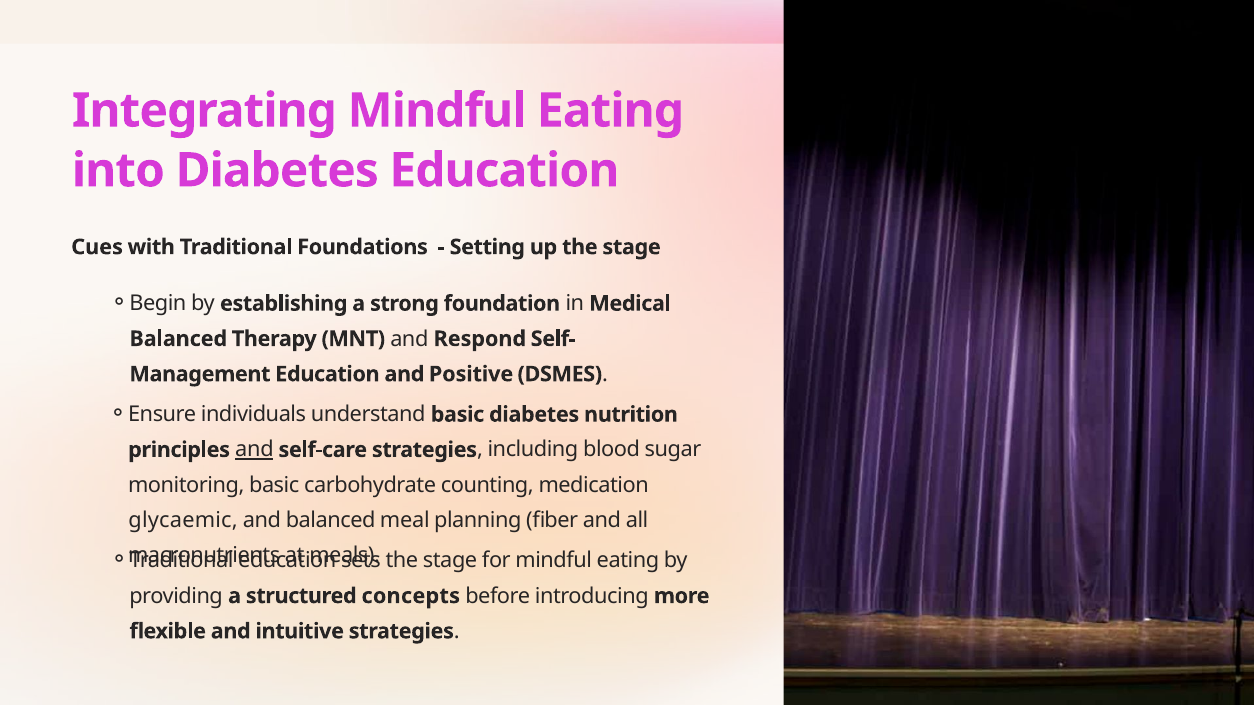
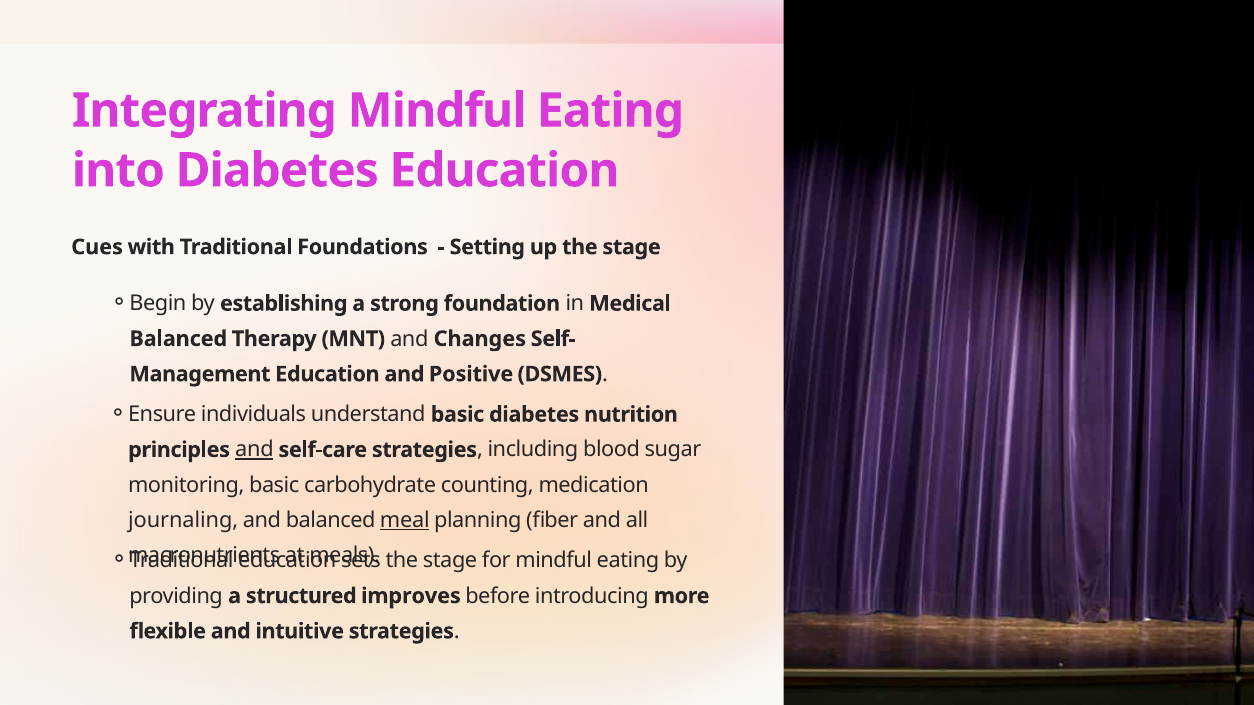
Respond: Respond -> Changes (480, 339)
glycaemic: glycaemic -> journaling (183, 521)
meal underline: none -> present (405, 521)
concepts: concepts -> improves (411, 596)
